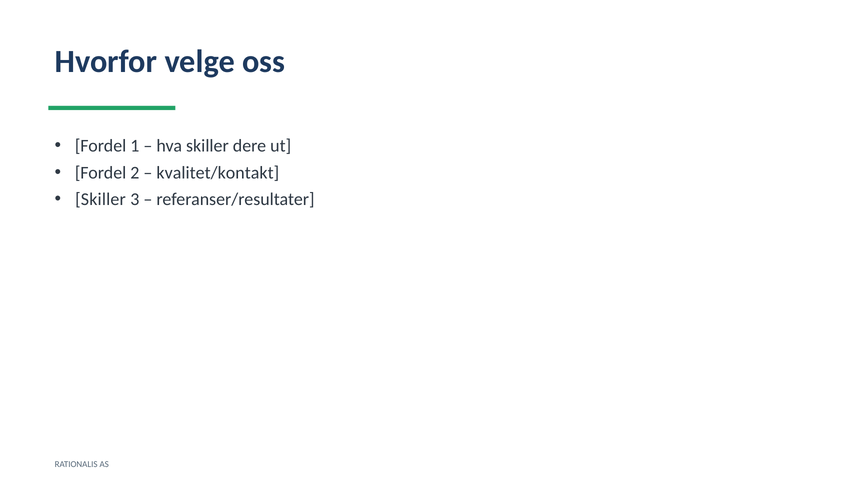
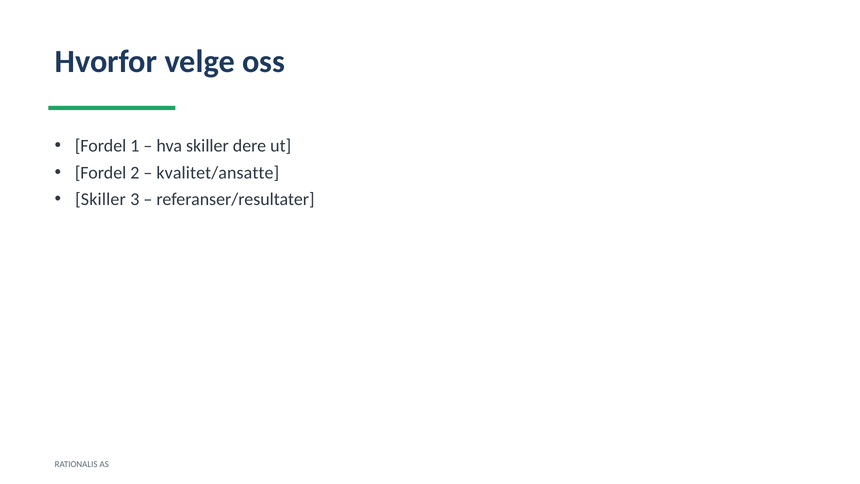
kvalitet/kontakt: kvalitet/kontakt -> kvalitet/ansatte (218, 173)
